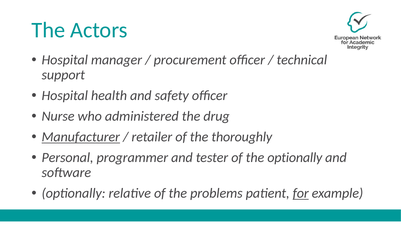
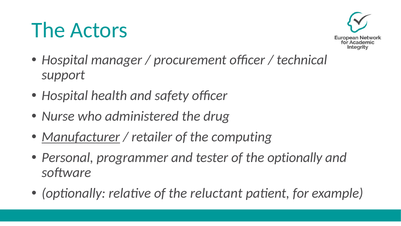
thoroughly: thoroughly -> computing (242, 137)
problems: problems -> reluctant (216, 193)
for underline: present -> none (301, 193)
